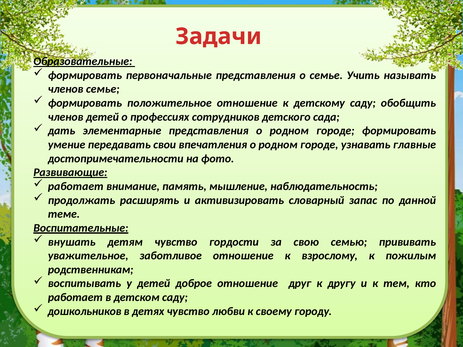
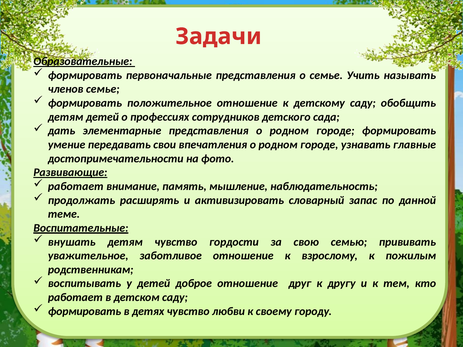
членов: членов -> детям (66, 117)
дошкольников: дошкольников -> формировать (85, 311)
